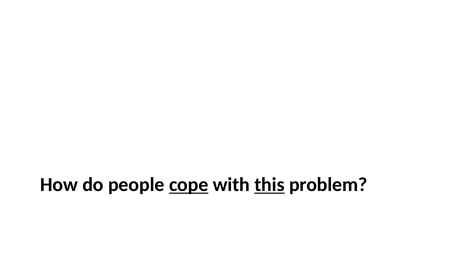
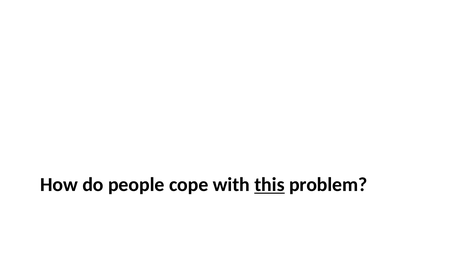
cope underline: present -> none (189, 185)
